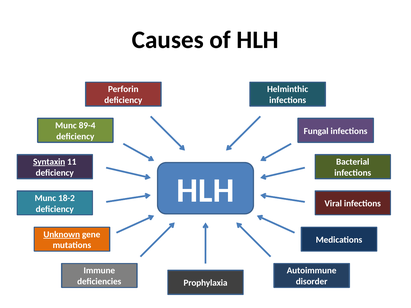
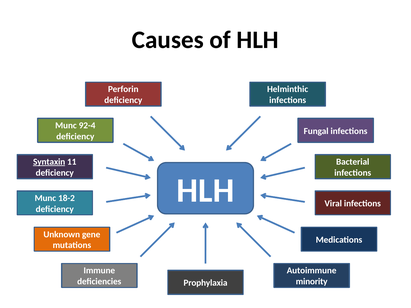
89-4: 89-4 -> 92-4 (87, 126)
Unknown underline: present -> none (62, 235)
disorder: disorder -> minority (312, 282)
